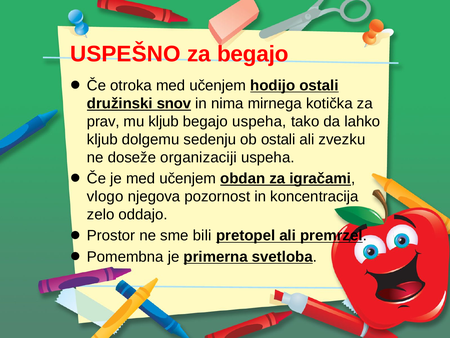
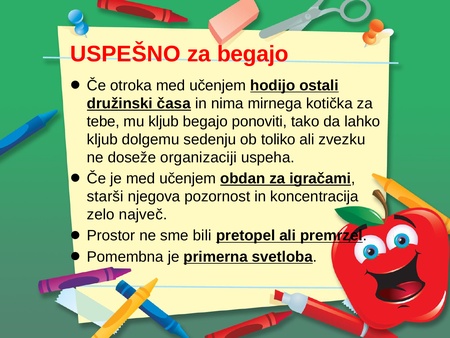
snov: snov -> časa (174, 103)
prav: prav -> tebe (103, 121)
begajo uspeha: uspeha -> ponoviti (259, 121)
ob ostali: ostali -> toliko (278, 139)
vlogo: vlogo -> starši (105, 196)
oddajo: oddajo -> največ (143, 214)
